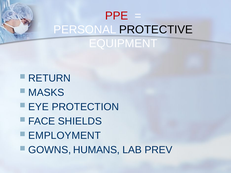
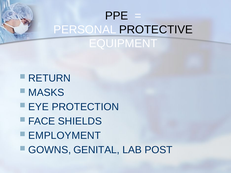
PPE colour: red -> black (117, 16)
HUMANS: HUMANS -> GENITAL (96, 150)
PREV: PREV -> POST (159, 150)
